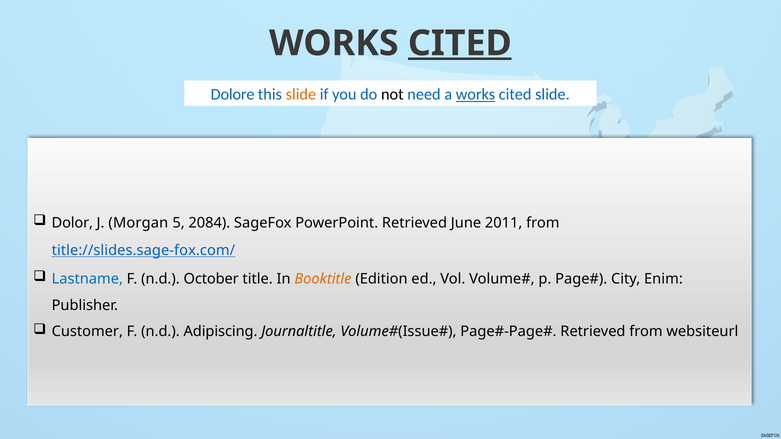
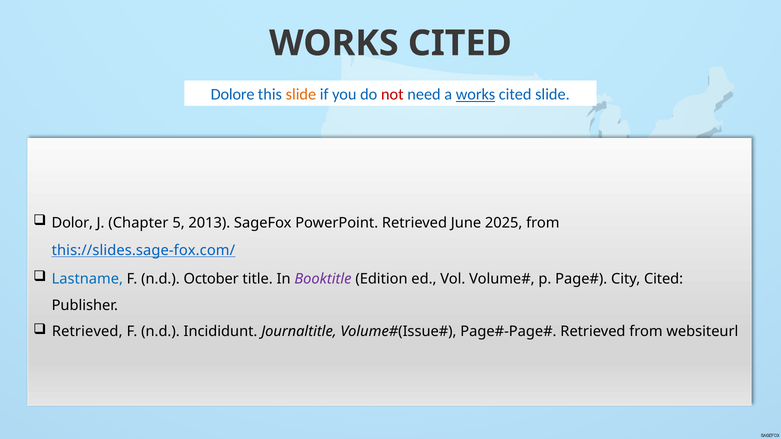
CITED underline: present -> none (460, 43)
not colour: black -> red (392, 94)
Morgan: Morgan -> Chapter (138, 223)
2084: 2084 -> 2013 (209, 223)
2011: 2011 -> 2025 (504, 223)
title://slides.sage-fox.com/: title://slides.sage-fox.com/ -> this://slides.sage-fox.com/ (143, 250)
Booktitle colour: orange -> purple (323, 279)
City Enim: Enim -> Cited (664, 279)
Customer: Customer -> Retrieved (87, 332)
Adipiscing: Adipiscing -> Incididunt (220, 332)
